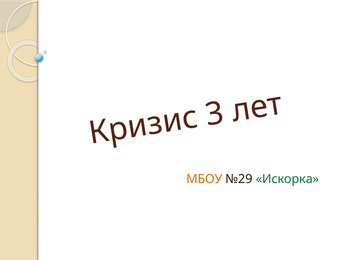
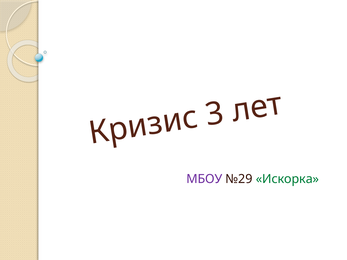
МБОУ colour: orange -> purple (204, 179)
